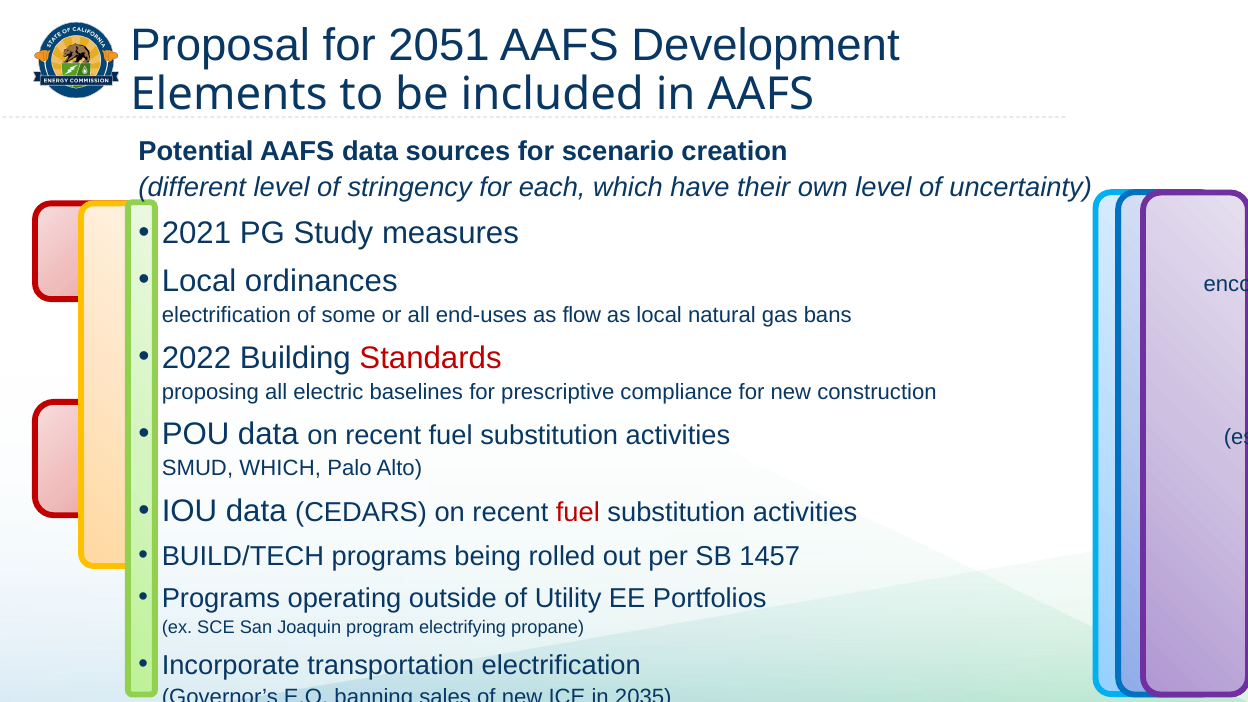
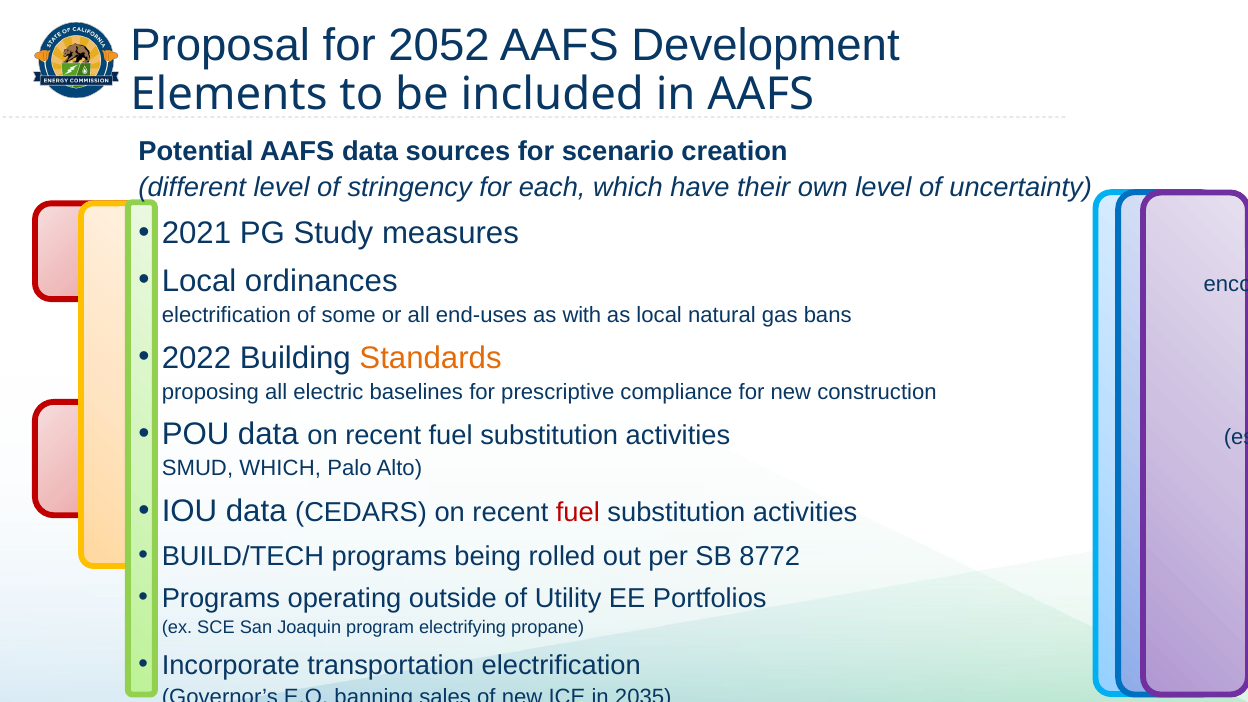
2051: 2051 -> 2052 (439, 45)
flow: flow -> with (582, 315)
Standards colour: red -> orange (431, 358)
1457: 1457 -> 8772 (770, 556)
